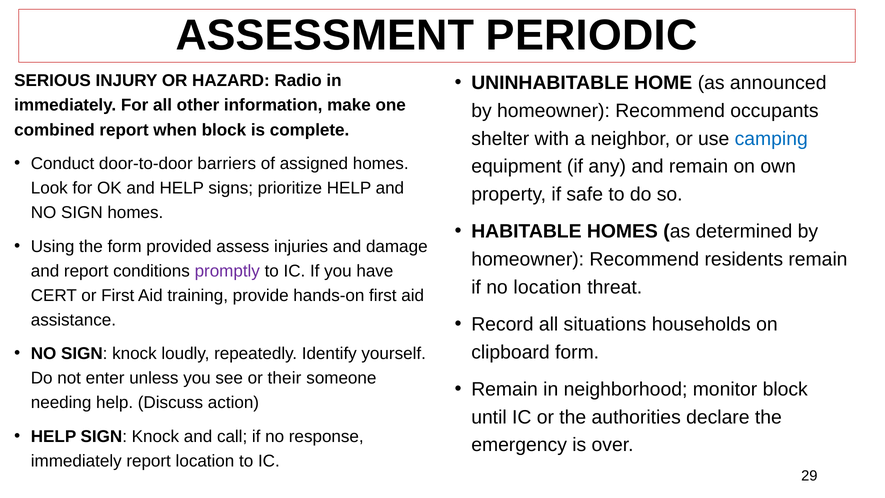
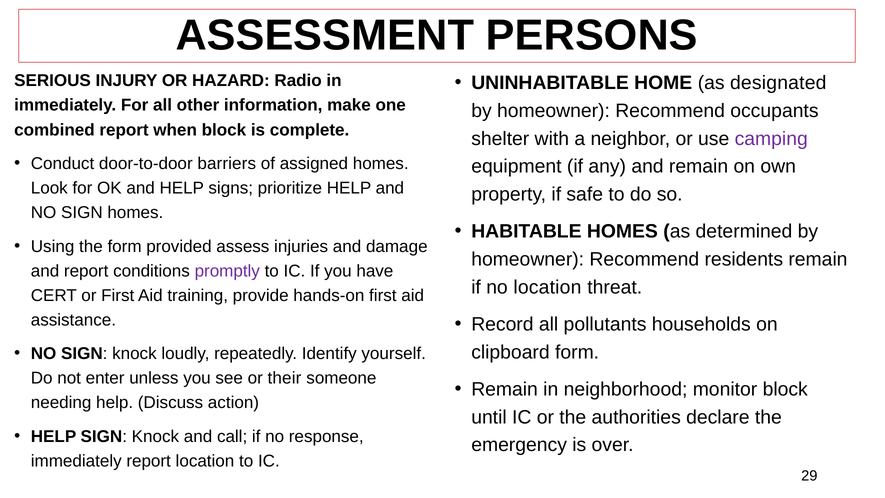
PERIODIC: PERIODIC -> PERSONS (592, 36)
announced: announced -> designated (778, 83)
camping colour: blue -> purple (771, 139)
situations: situations -> pollutants (605, 324)
